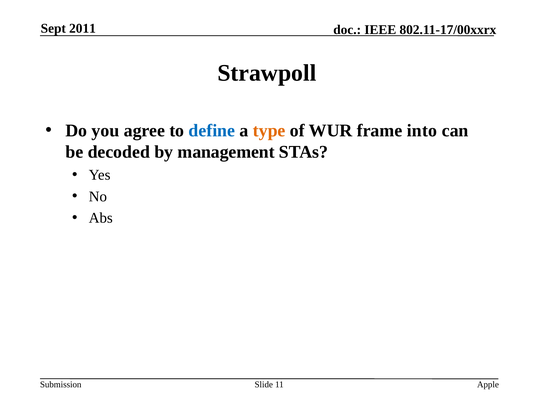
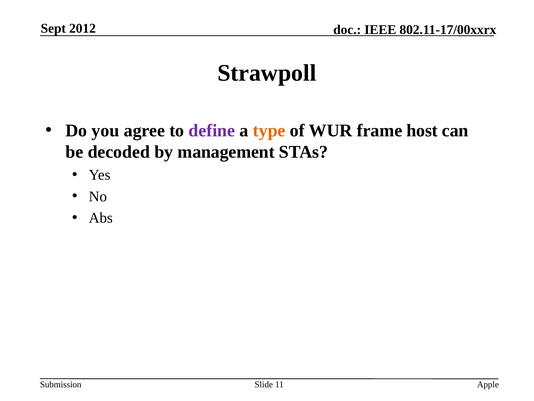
2011: 2011 -> 2012 (83, 28)
define colour: blue -> purple (212, 130)
into: into -> host (422, 130)
